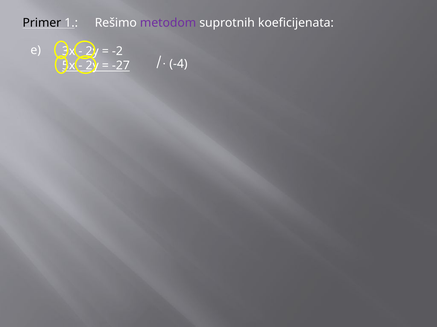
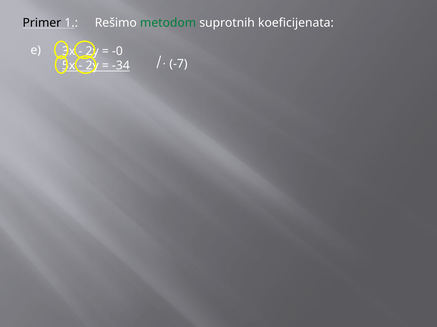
metodom colour: purple -> green (168, 23)
-2: -2 -> -0 (117, 51)
-27: -27 -> -34 (121, 66)
-4: -4 -> -7 (178, 64)
